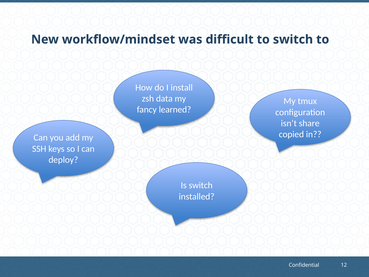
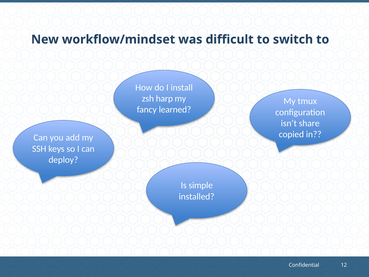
data: data -> harp (164, 99)
Is switch: switch -> simple (201, 185)
